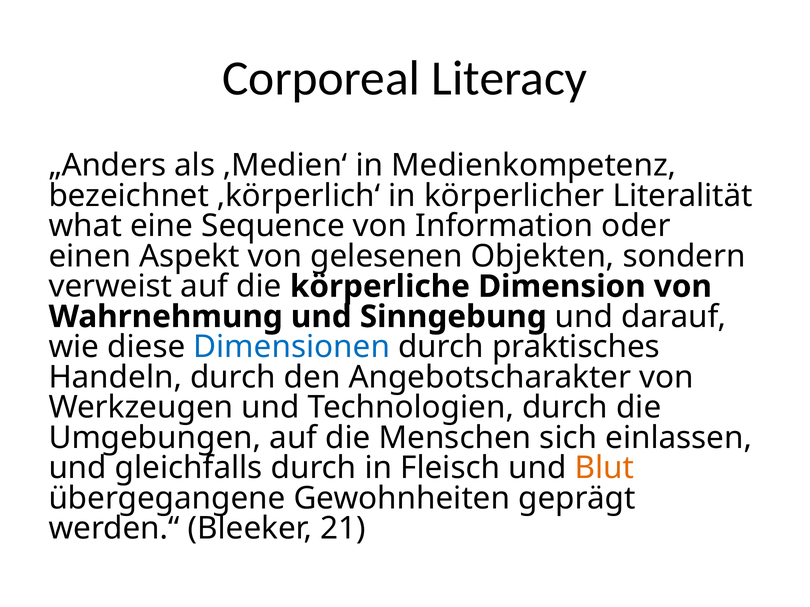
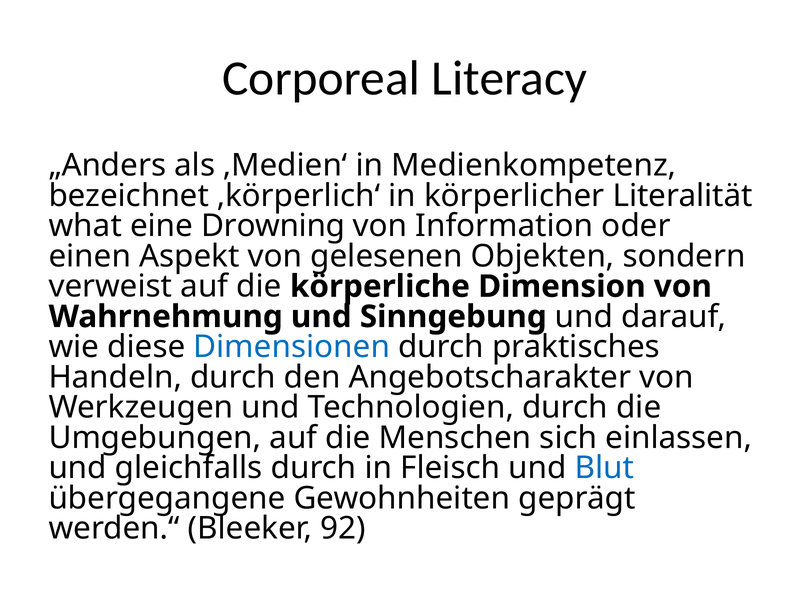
Sequence: Sequence -> Drowning (273, 226)
Blut colour: orange -> blue (604, 468)
21: 21 -> 92 (343, 529)
